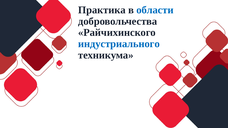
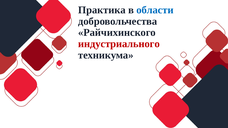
индустриального colour: blue -> red (119, 44)
